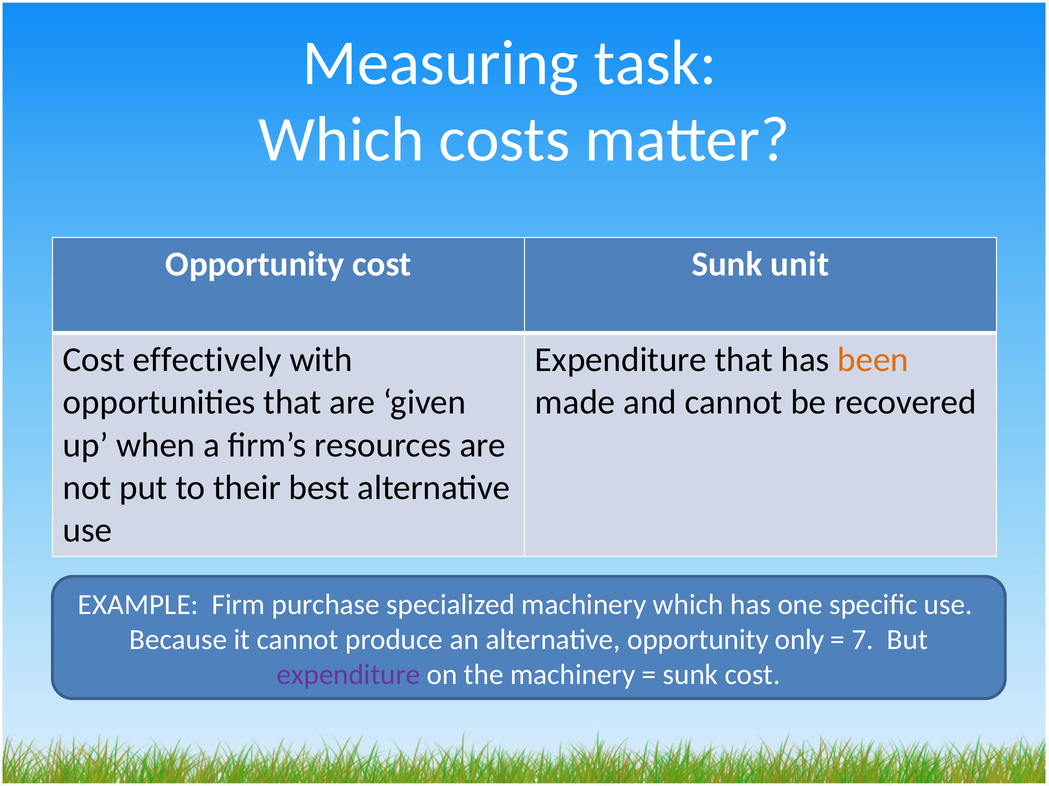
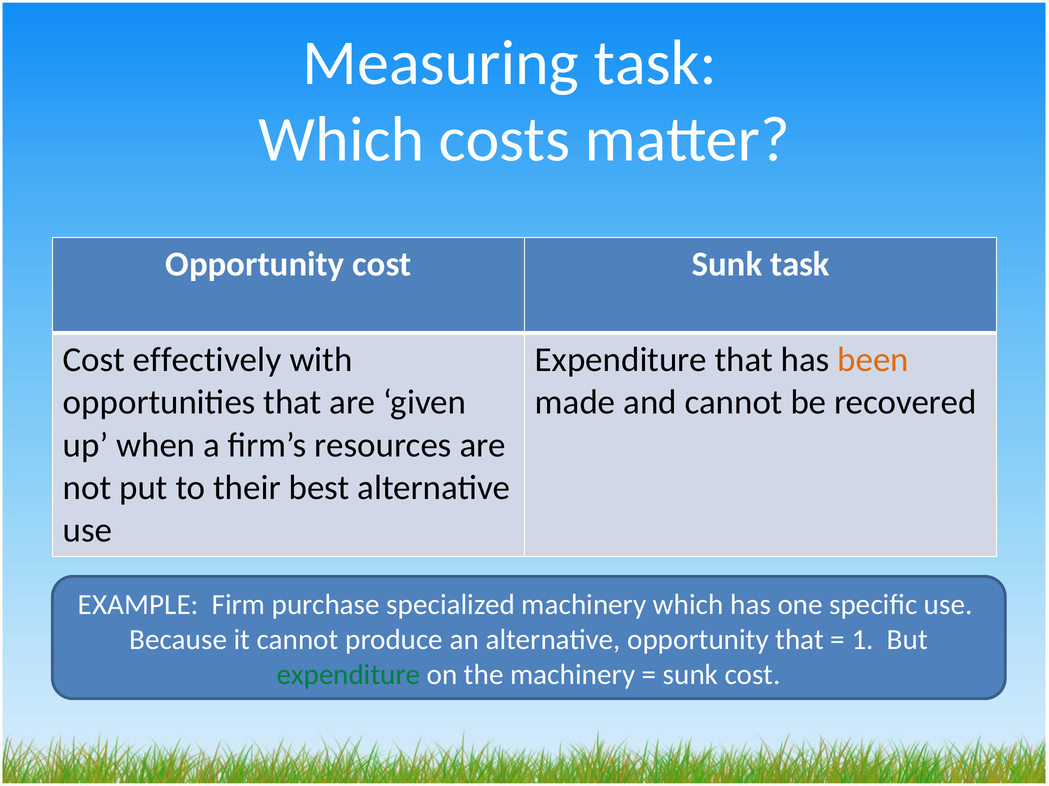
Sunk unit: unit -> task (800, 265)
opportunity only: only -> that (800, 640)
7: 7 -> 1 (863, 640)
expenditure colour: purple -> green (348, 675)
